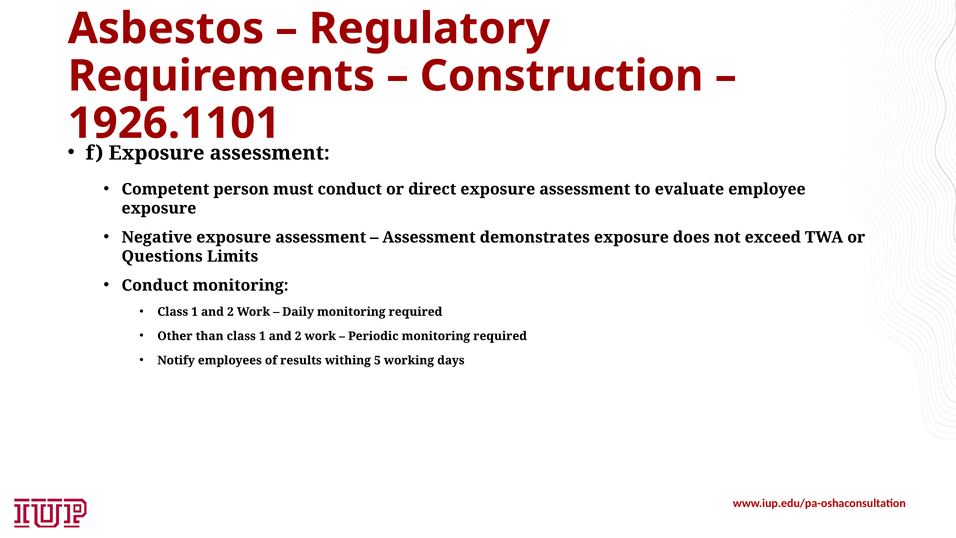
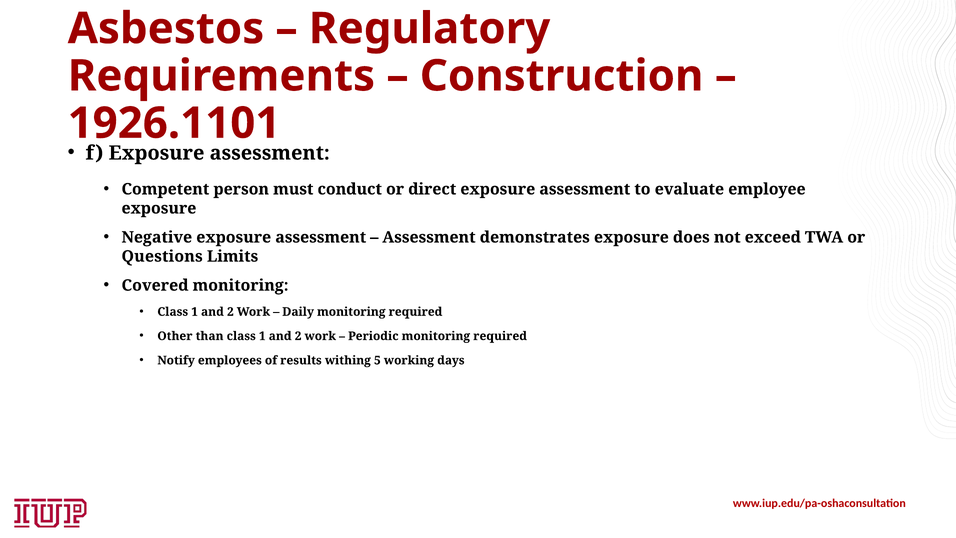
Conduct: Conduct -> Covered (155, 285)
